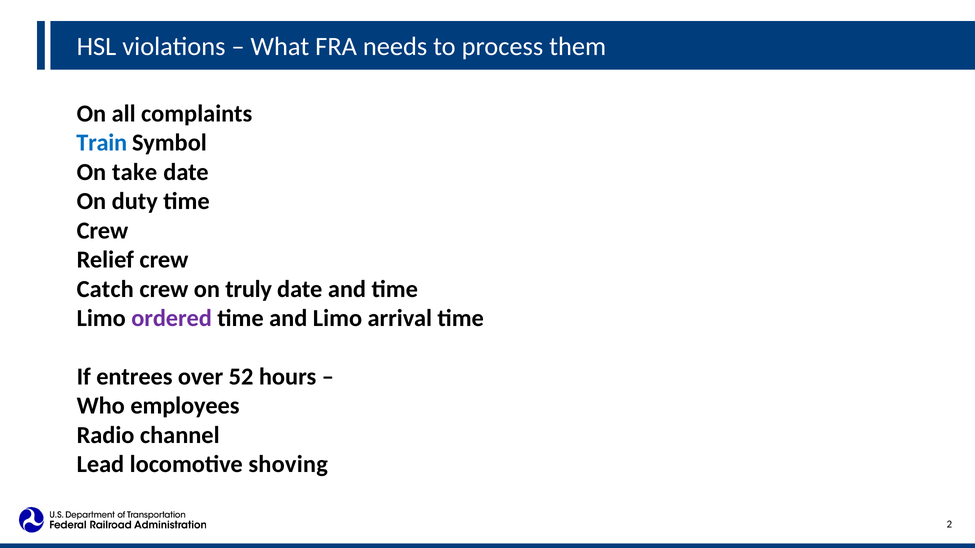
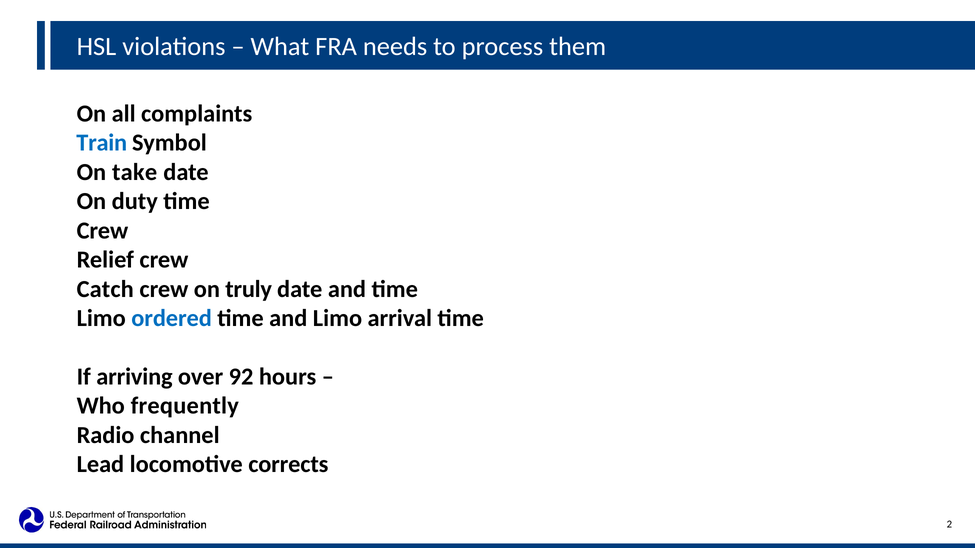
ordered colour: purple -> blue (172, 318)
entrees: entrees -> arriving (134, 377)
52: 52 -> 92 (241, 377)
employees: employees -> frequently (185, 406)
shoving: shoving -> corrects (288, 465)
